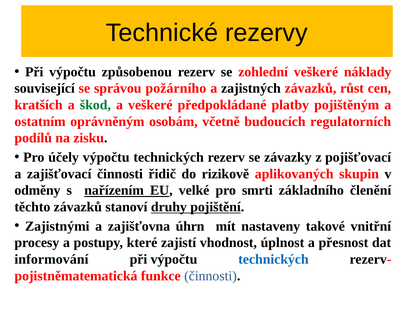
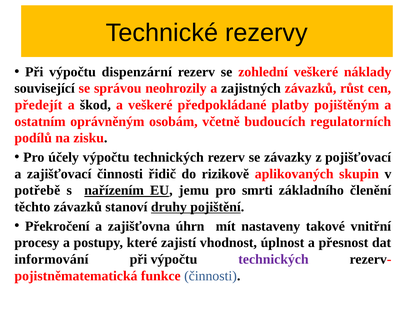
způsobenou: způsobenou -> dispenzární (137, 72)
požárního: požárního -> neohrozily (176, 88)
kratších: kratších -> předejít (38, 105)
škod colour: green -> black (95, 105)
odměny: odměny -> potřebě (37, 190)
velké: velké -> jemu (194, 190)
Zajistnými: Zajistnými -> Překročení (57, 226)
technických colour: blue -> purple (273, 259)
